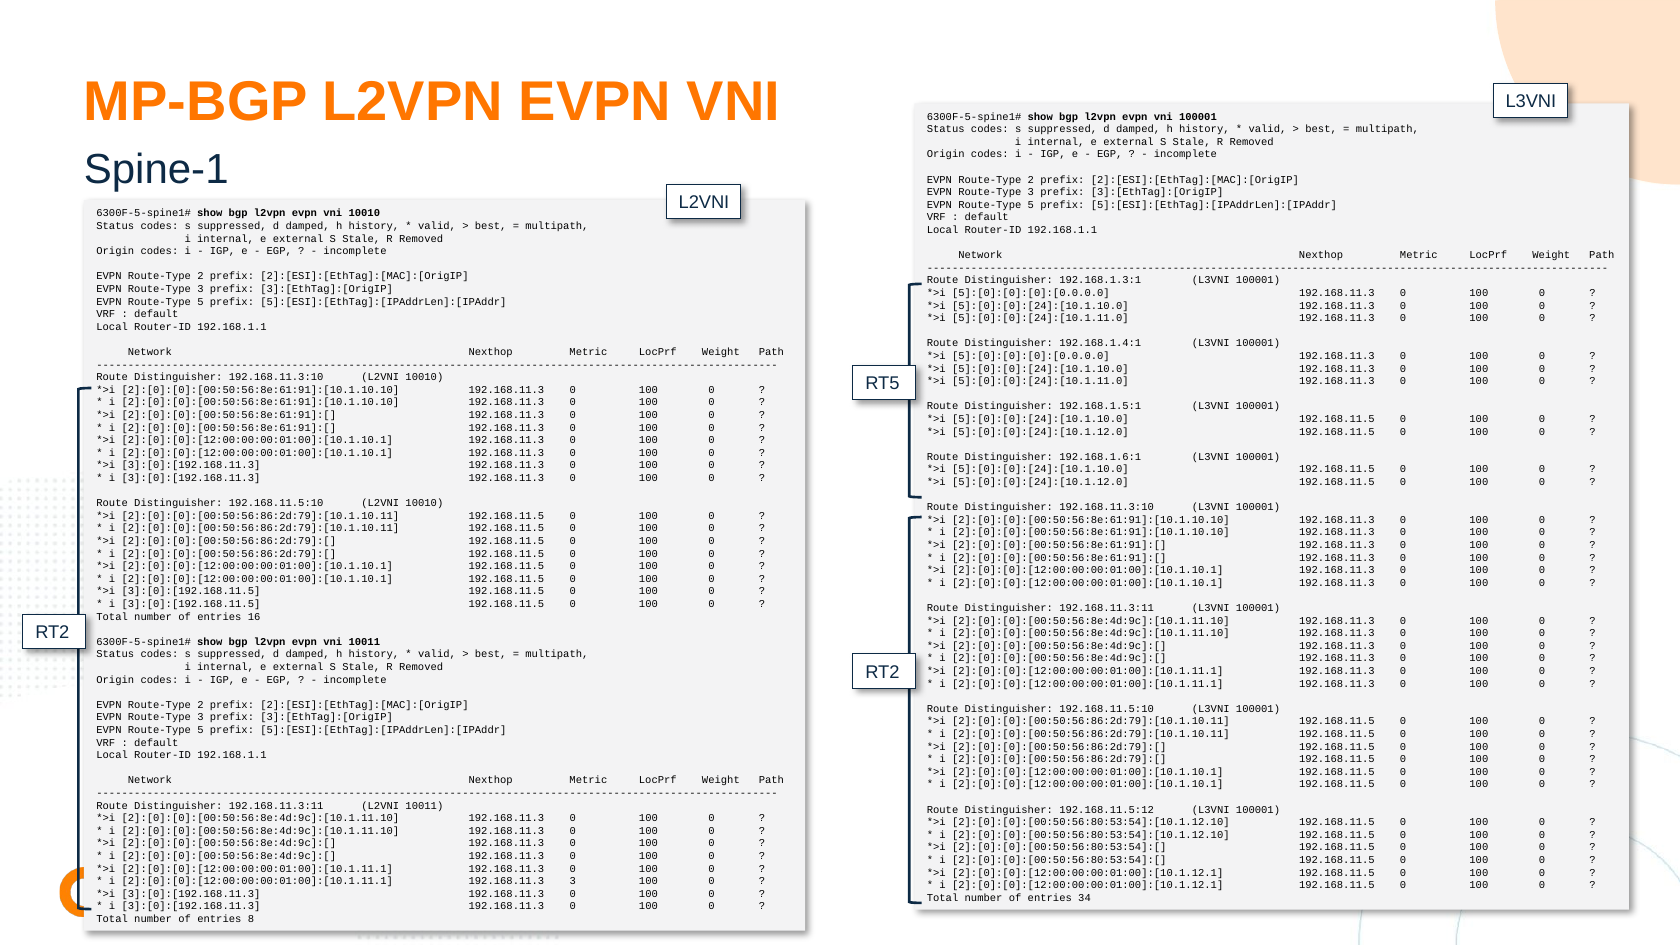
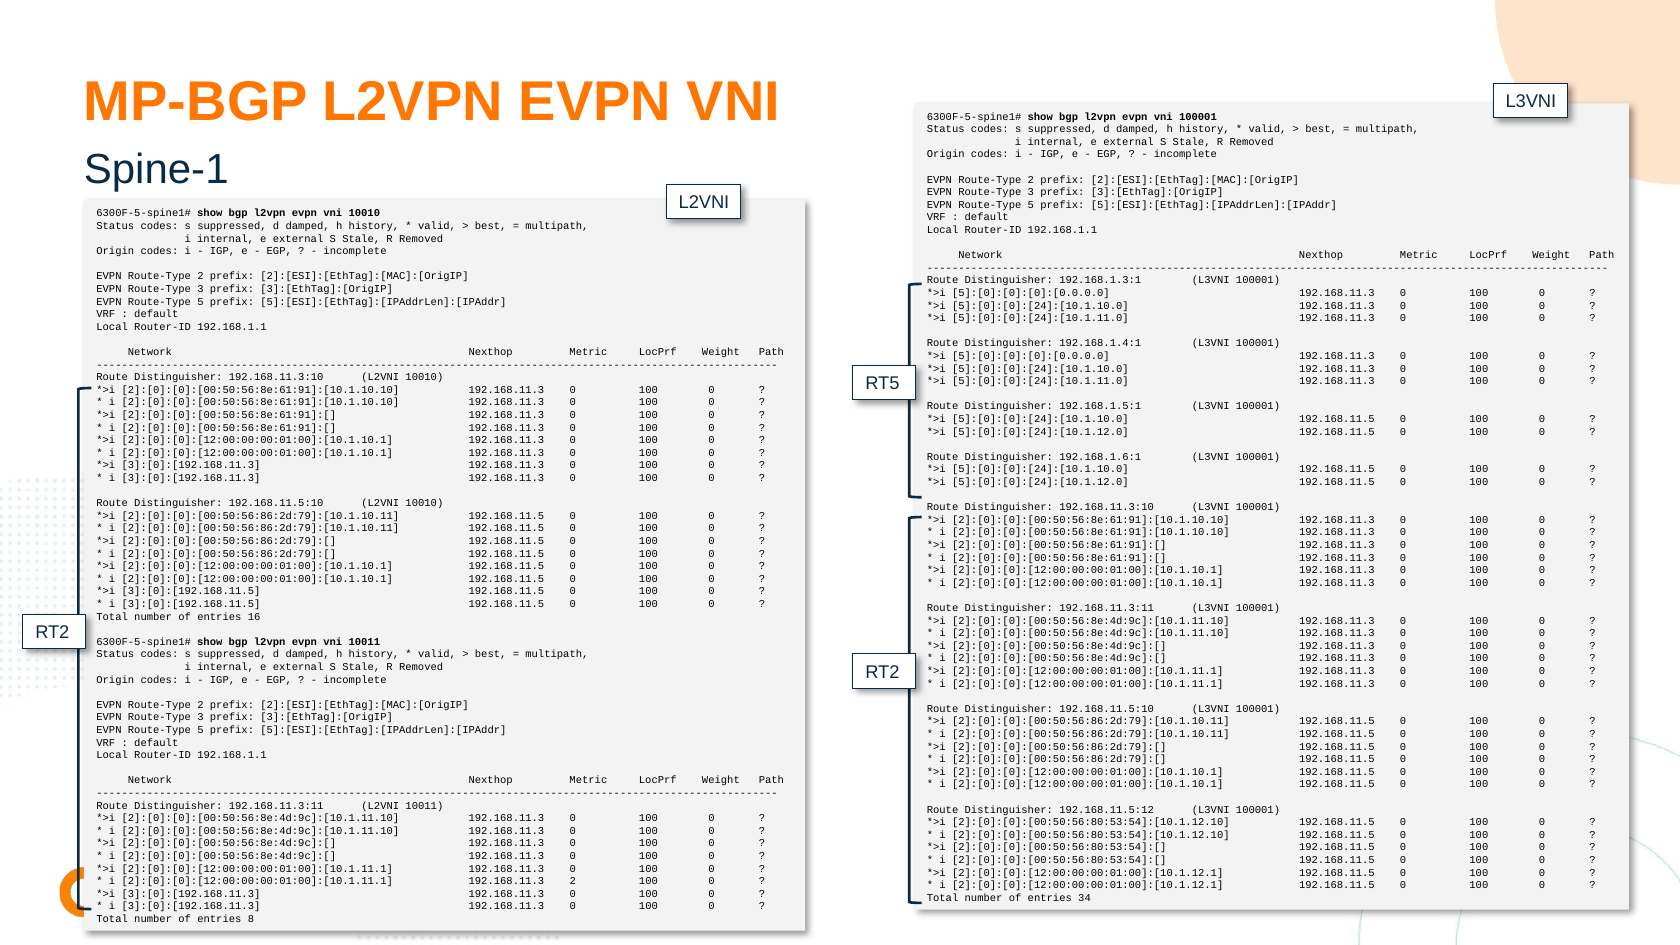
192.168.11.3 3: 3 -> 2 (573, 881)
